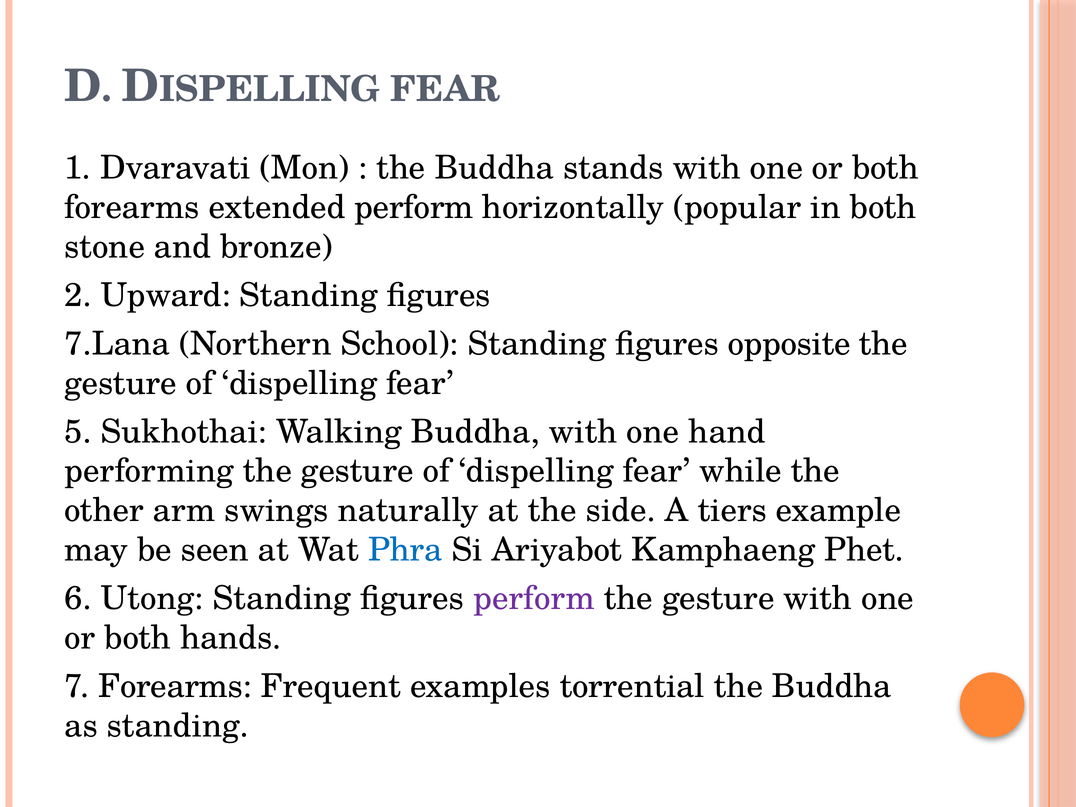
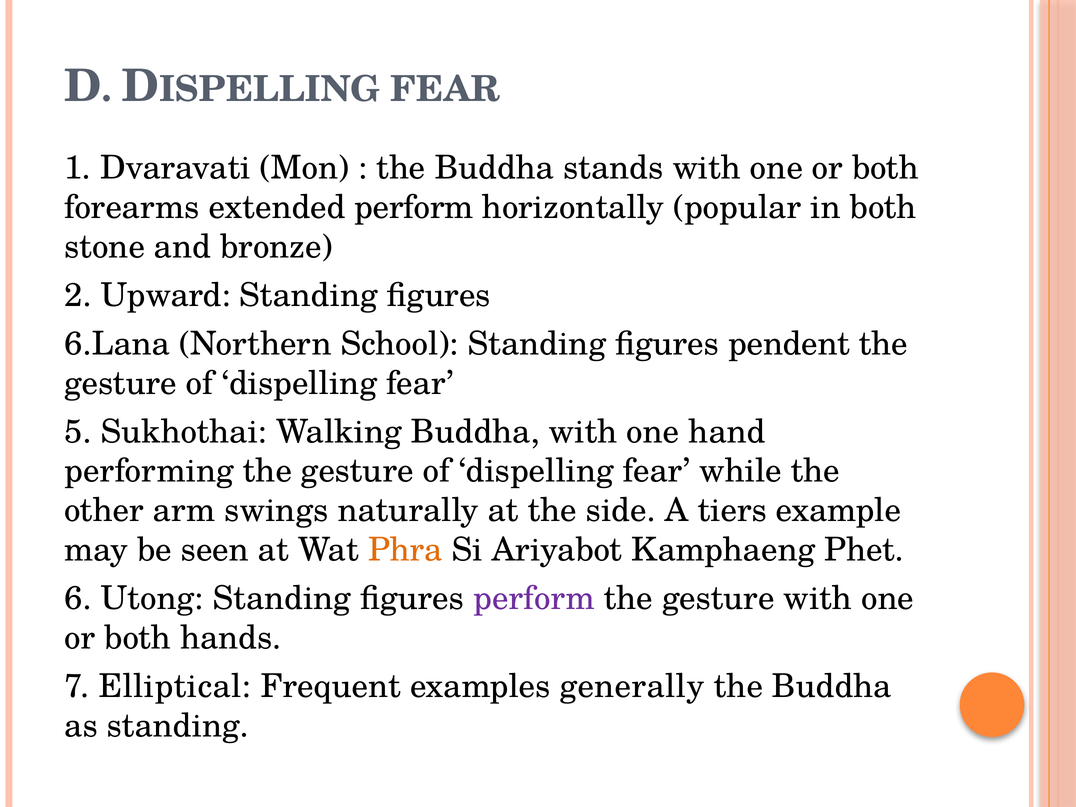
7.Lana: 7.Lana -> 6.Lana (117, 344)
opposite: opposite -> pendent (789, 344)
Phra colour: blue -> orange (405, 550)
7 Forearms: Forearms -> Elliptical (175, 686)
torrential: torrential -> generally (632, 686)
